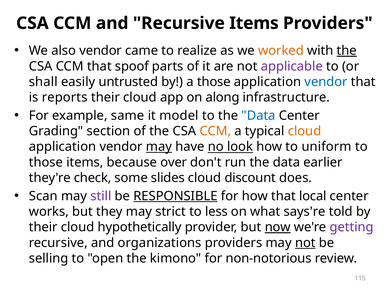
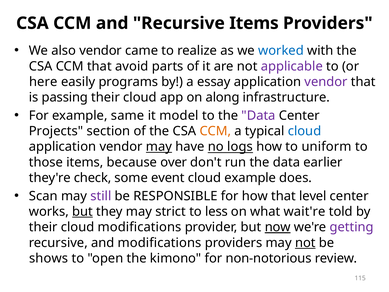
worked colour: orange -> blue (281, 51)
the underline: present -> none (347, 51)
spoof: spoof -> avoid (132, 66)
shall: shall -> here (43, 82)
untrusted: untrusted -> programs (128, 82)
a those: those -> essay (214, 82)
vendor colour: blue -> purple (326, 82)
reports: reports -> passing (65, 97)
Data colour: blue -> purple (258, 115)
Grading: Grading -> Projects (56, 131)
cloud colour: orange -> blue (305, 131)
look: look -> logs (240, 147)
slides: slides -> event (168, 178)
cloud discount: discount -> example (250, 178)
RESPONSIBLE underline: present -> none (175, 196)
local: local -> level (313, 196)
but underline: none -> present (83, 211)
says're: says're -> wait're (305, 211)
cloud hypothetically: hypothetically -> modifications (140, 227)
and organizations: organizations -> modifications (160, 243)
selling: selling -> shows (49, 258)
